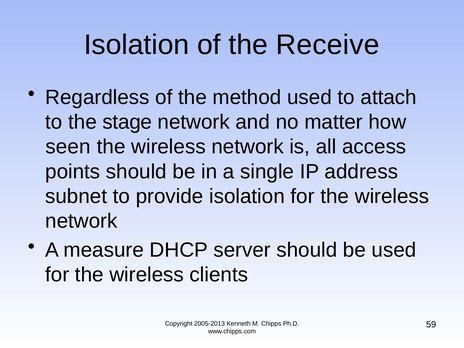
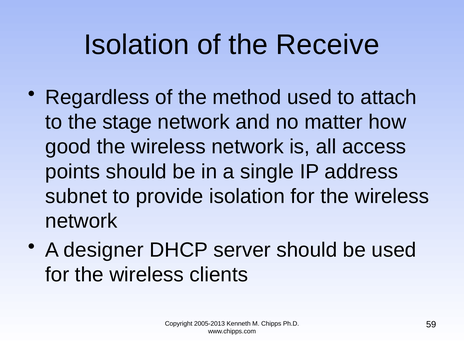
seen: seen -> good (68, 147)
measure: measure -> designer (104, 250)
